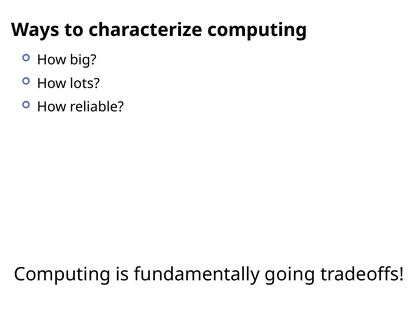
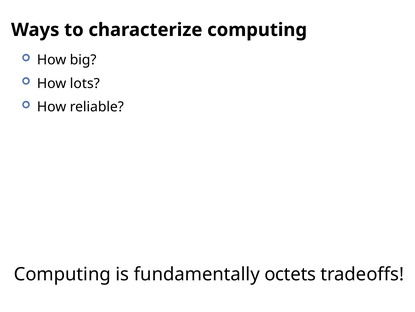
going: going -> octets (290, 274)
